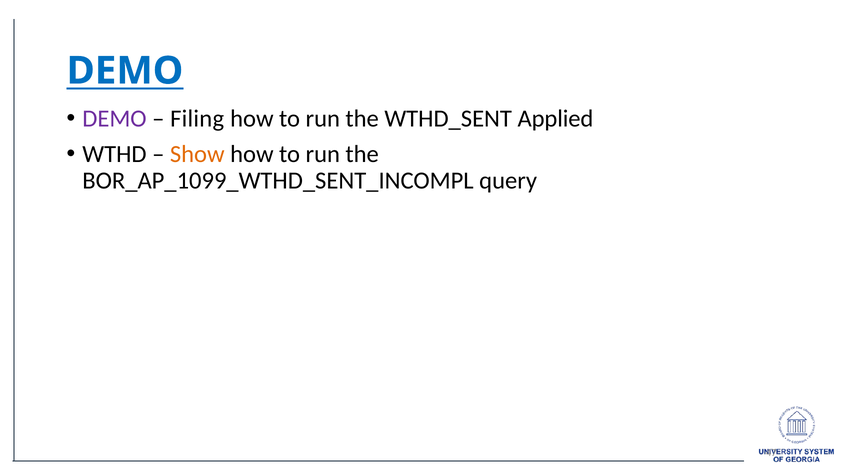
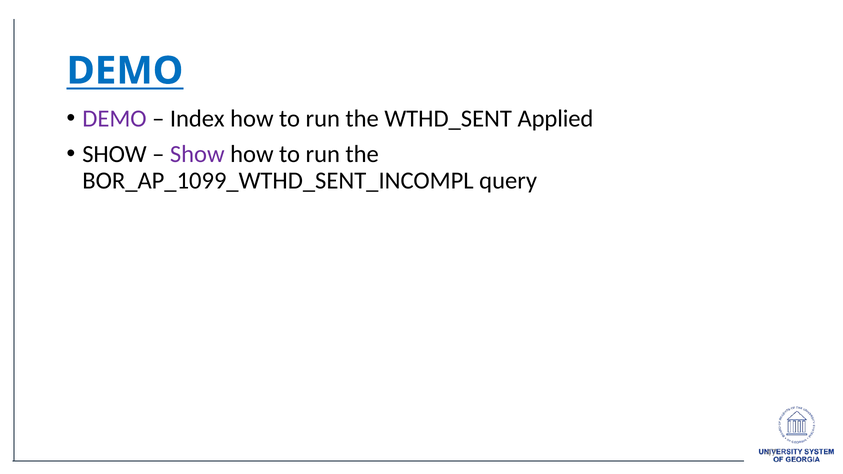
Filing: Filing -> Index (197, 119)
WTHD: WTHD -> SHOW (115, 154)
Show colour: orange -> purple (197, 154)
